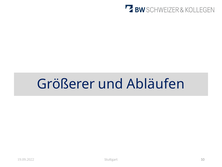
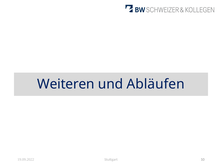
Größerer: Größerer -> Weiteren (66, 84)
